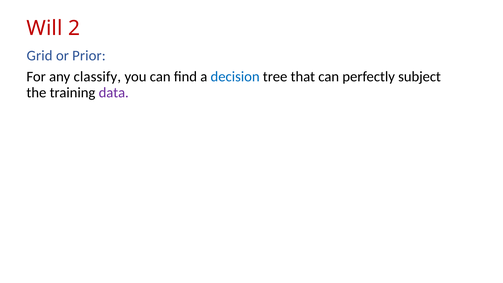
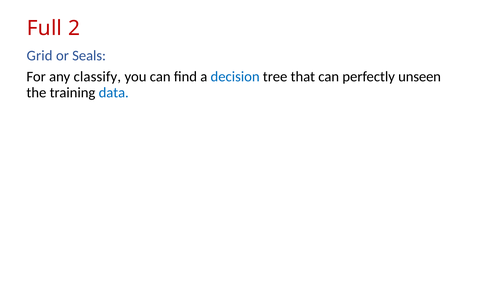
Will: Will -> Full (44, 28)
Prior: Prior -> Seals (89, 56)
subject: subject -> unseen (420, 77)
data colour: purple -> blue (114, 93)
